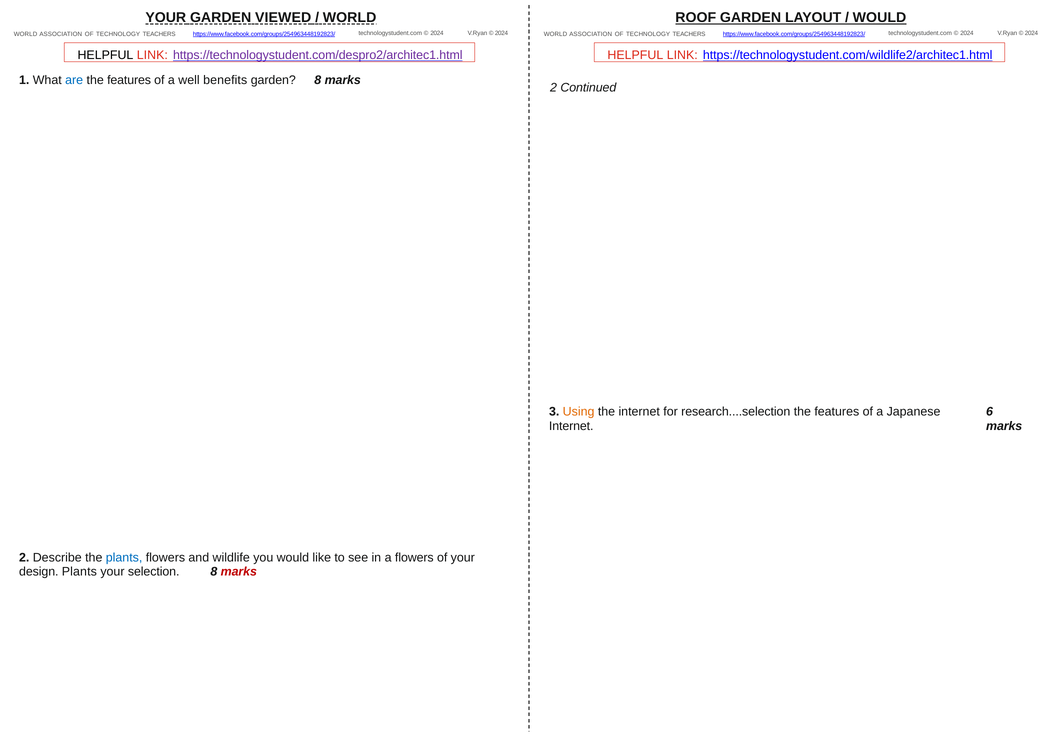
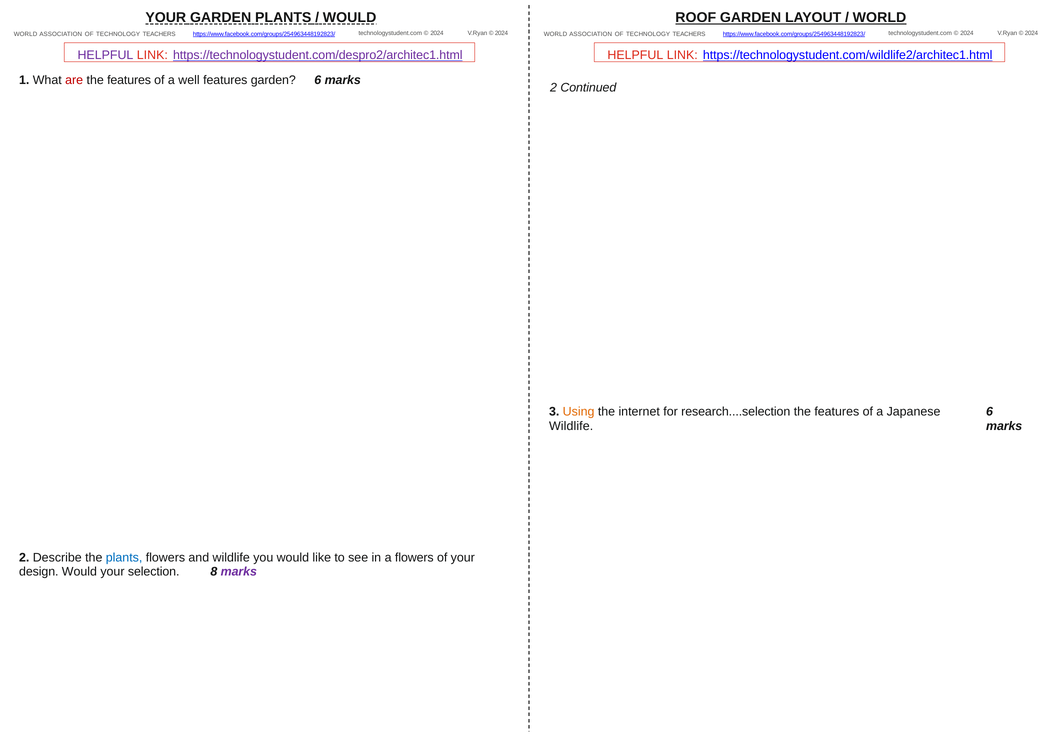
GARDEN VIEWED: VIEWED -> PLANTS (283, 18)
WORLD: WORLD -> WOULD (350, 18)
WOULD: WOULD -> WORLD (880, 18)
HELPFUL colour: black -> purple (105, 55)
are colour: blue -> red (74, 80)
well beneﬁts: beneﬁts -> features (225, 80)
garden 8: 8 -> 6 (318, 80)
Internet: Internet -> Wildlife (571, 426)
design Plants: Plants -> Would (79, 572)
marks colour: red -> purple (239, 572)
